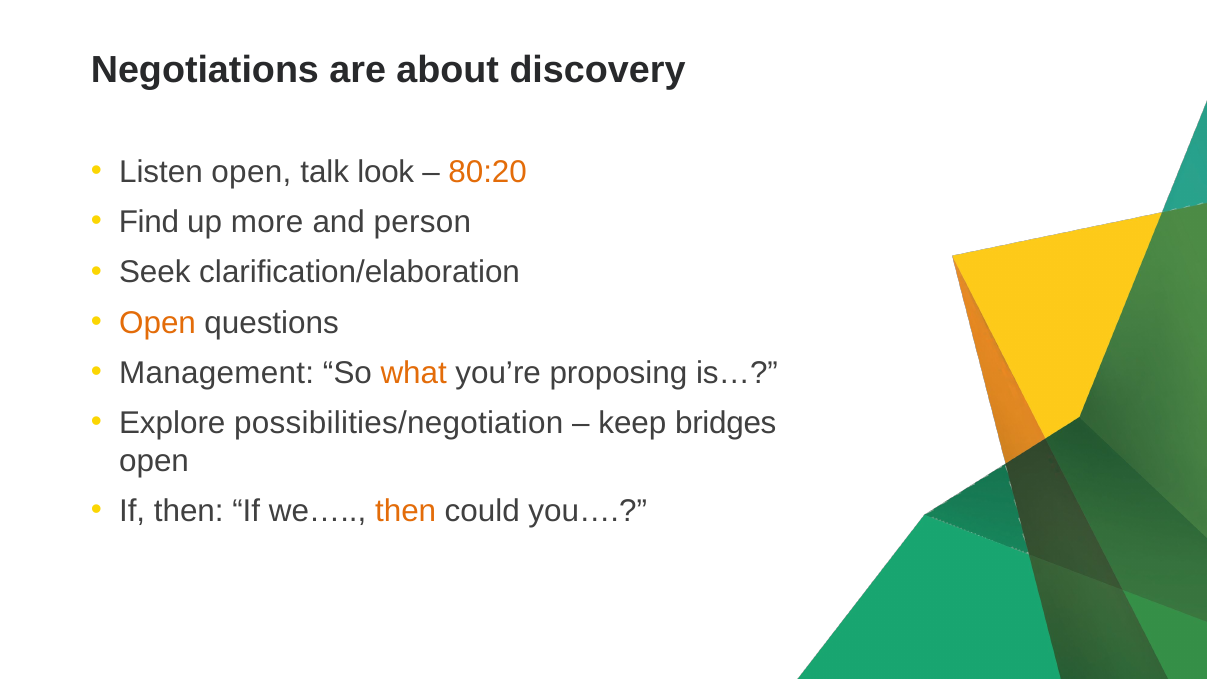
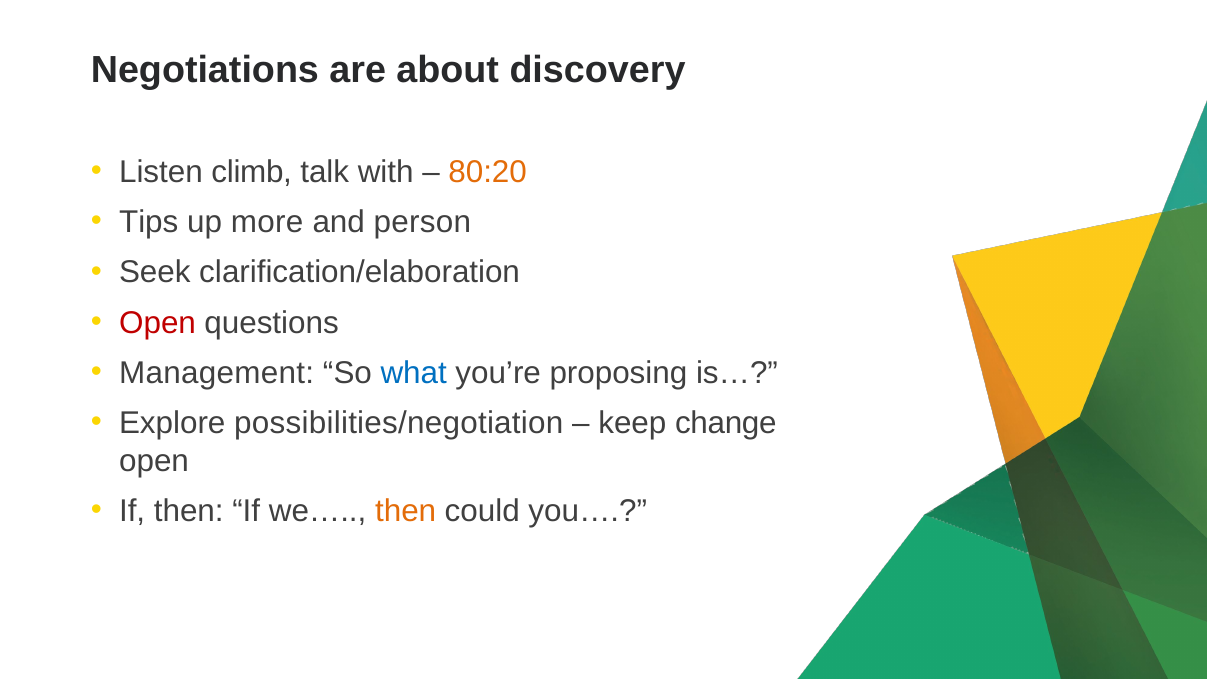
Listen open: open -> climb (252, 172)
look: look -> with (386, 172)
Find: Find -> Tips (149, 222)
Open colour: orange -> red (158, 323)
what colour: orange -> blue (414, 373)
bridges: bridges -> change (726, 423)
